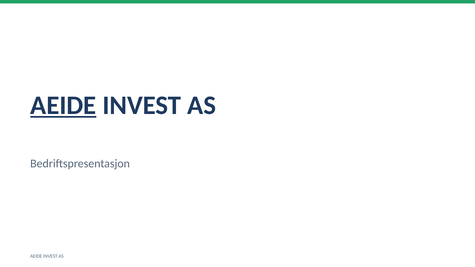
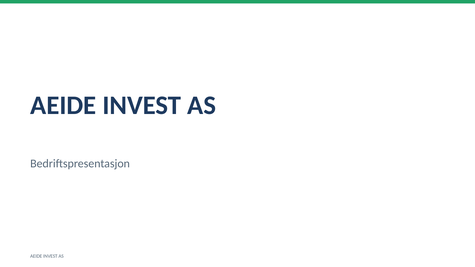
AEIDE underline: present -> none (63, 105)
